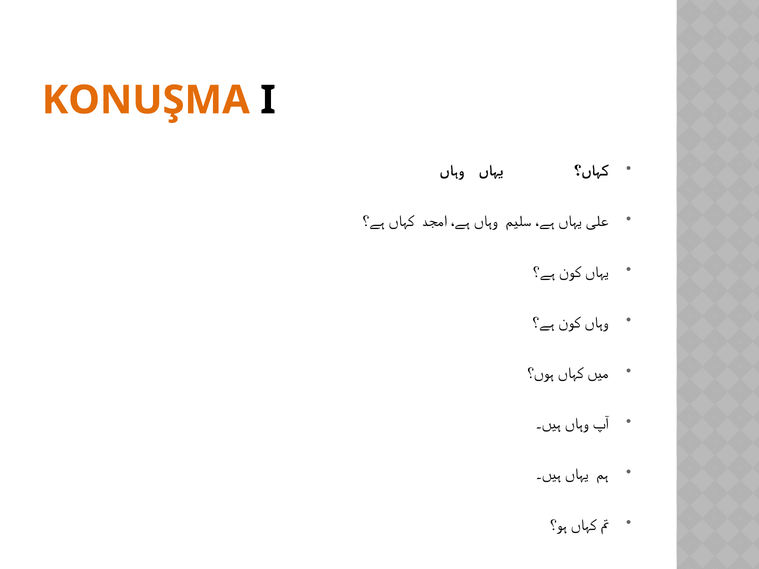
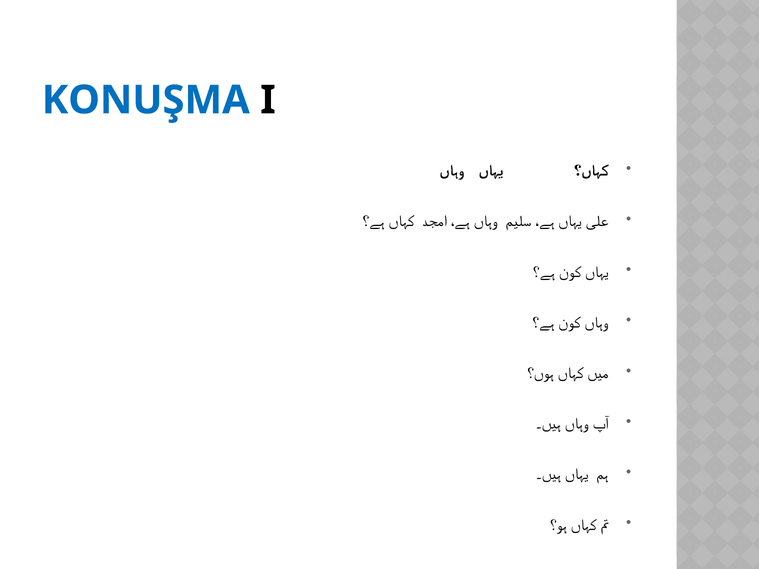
KONUŞMA colour: orange -> blue (146, 100)
